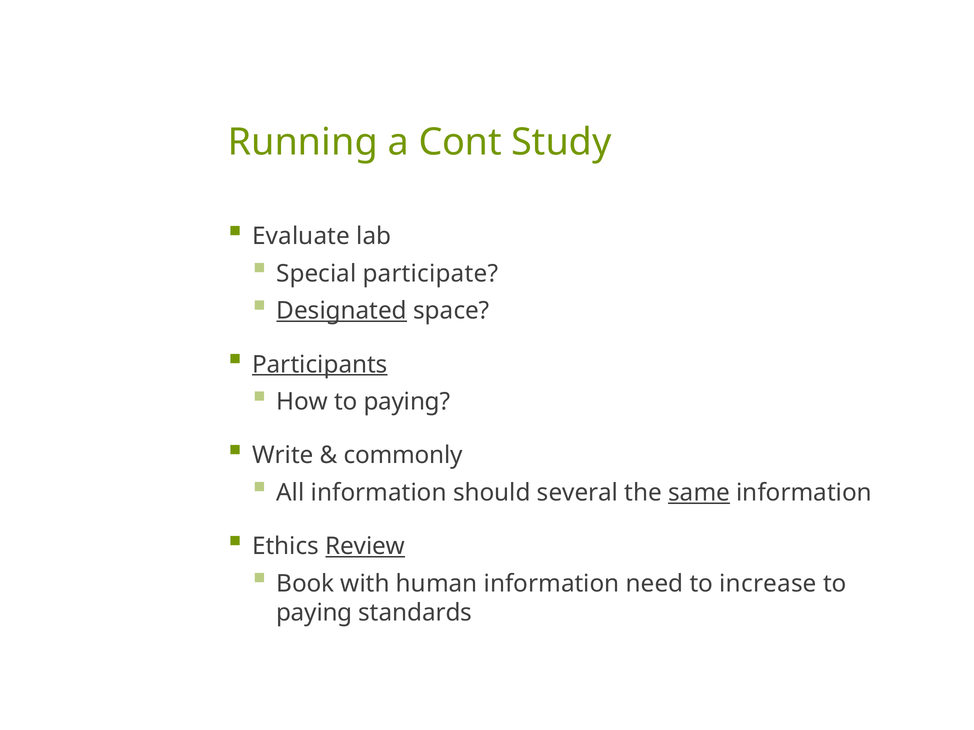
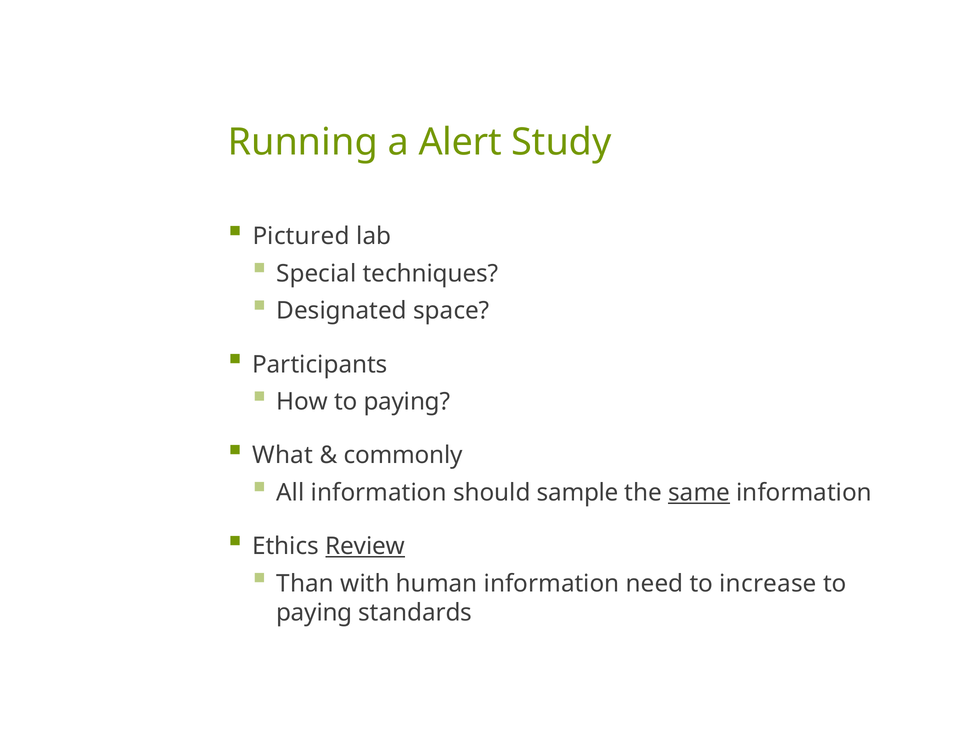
Cont: Cont -> Alert (460, 143)
Evaluate: Evaluate -> Pictured (301, 236)
participate: participate -> techniques (431, 274)
Designated underline: present -> none (342, 311)
Participants underline: present -> none (320, 365)
Write: Write -> What (283, 456)
several: several -> sample (578, 493)
Book: Book -> Than (305, 584)
